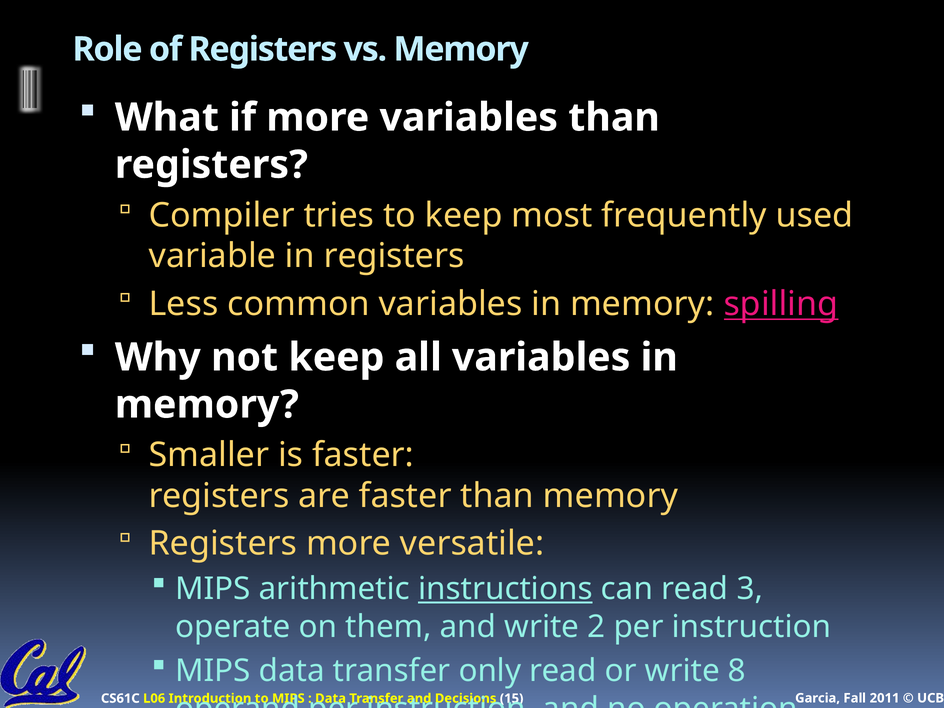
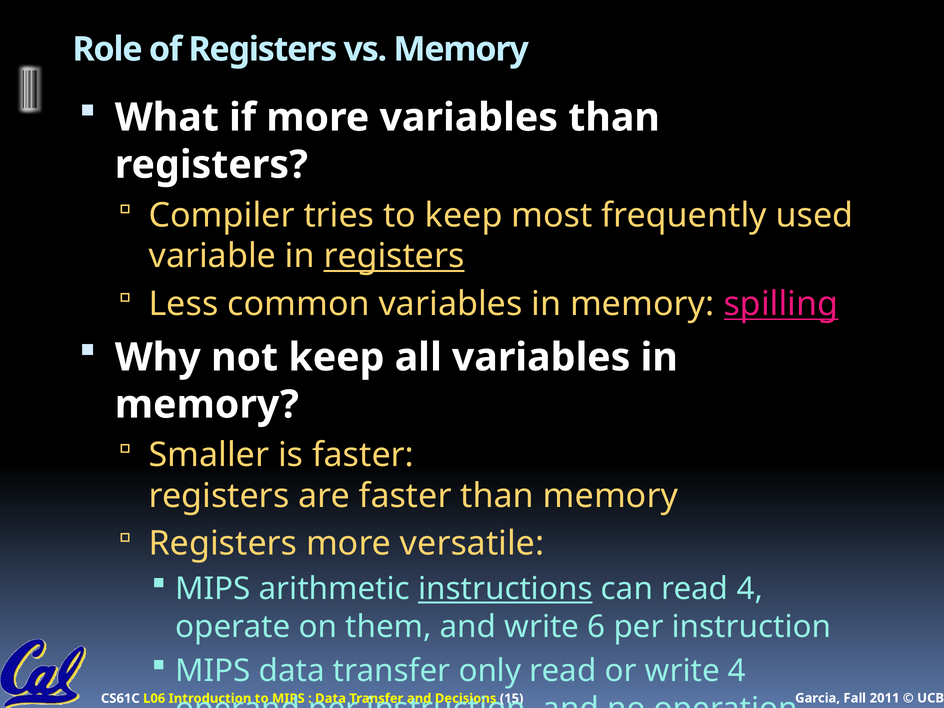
registers underline: none -> present (394, 256)
read 3: 3 -> 4 (750, 589)
2: 2 -> 6 (596, 627)
write 8: 8 -> 4 (737, 671)
